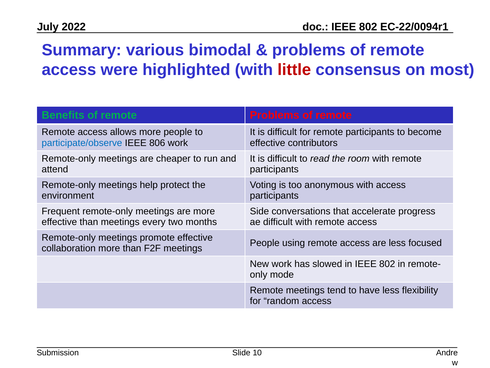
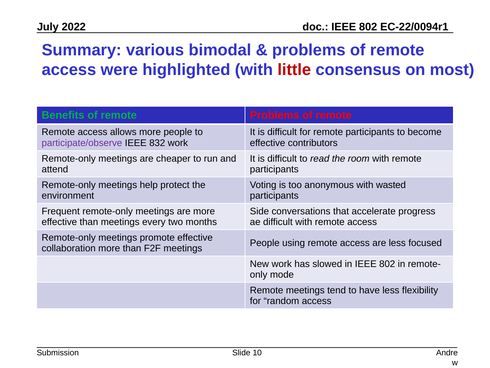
participate/observe colour: blue -> purple (82, 143)
806: 806 -> 832 (157, 143)
with access: access -> wasted (391, 185)
